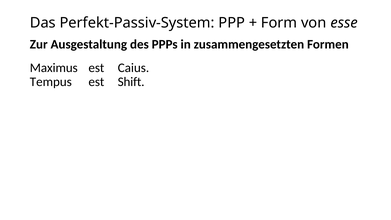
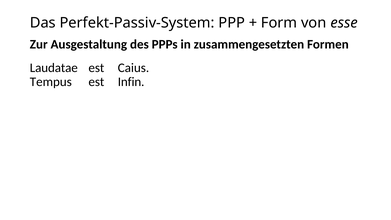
Maximus: Maximus -> Laudatae (54, 68)
Shift: Shift -> Infin (131, 82)
